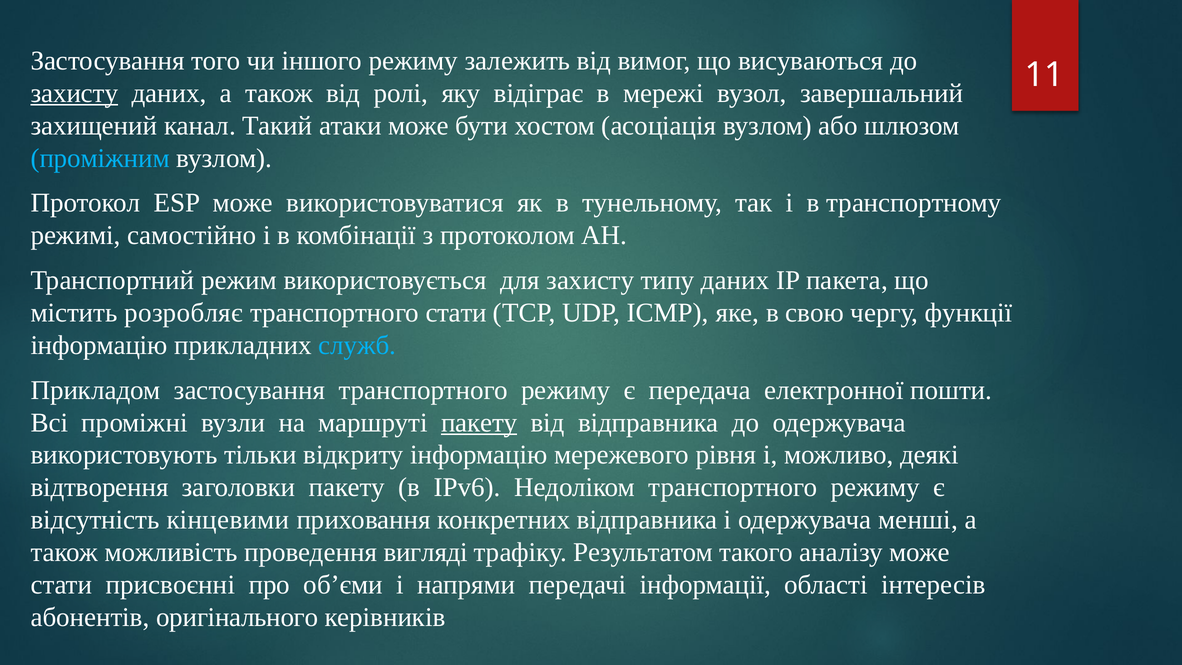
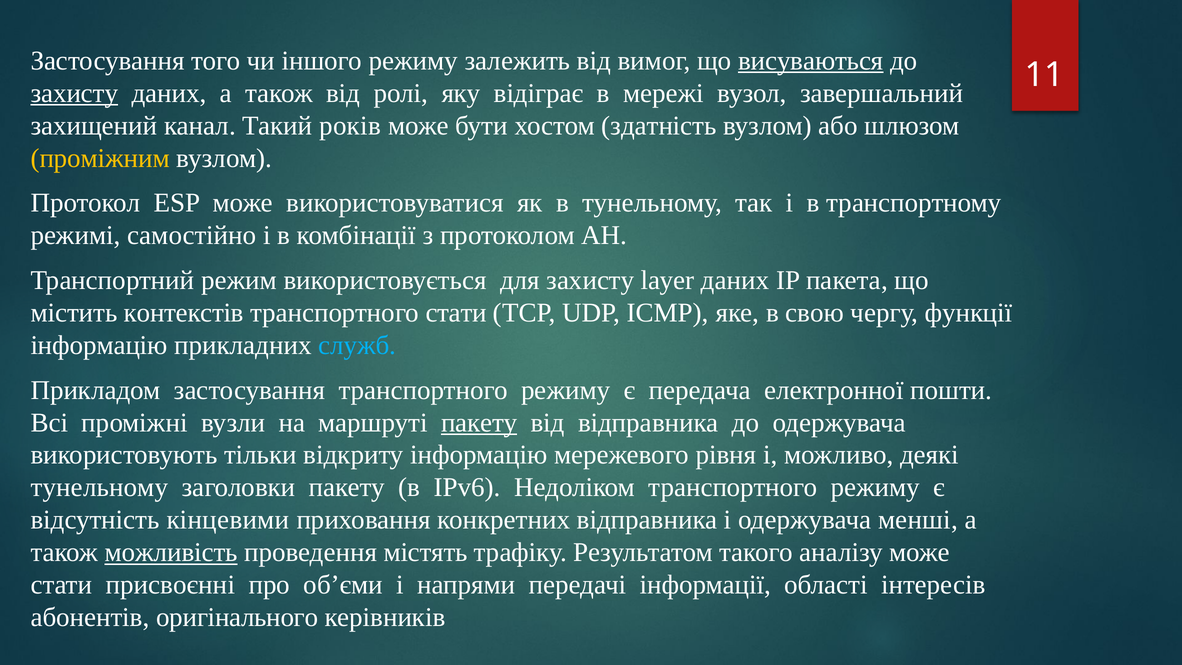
висуваються underline: none -> present (811, 61)
атаки: атаки -> років (350, 126)
асоціація: асоціація -> здатність (659, 126)
проміжним colour: light blue -> yellow (100, 158)
типу: типу -> layer (668, 280)
розробляє: розробляє -> контекстів (184, 313)
відтворення: відтворення -> тунельному (99, 487)
можливість underline: none -> present (171, 552)
вигляді: вигляді -> містять (426, 552)
